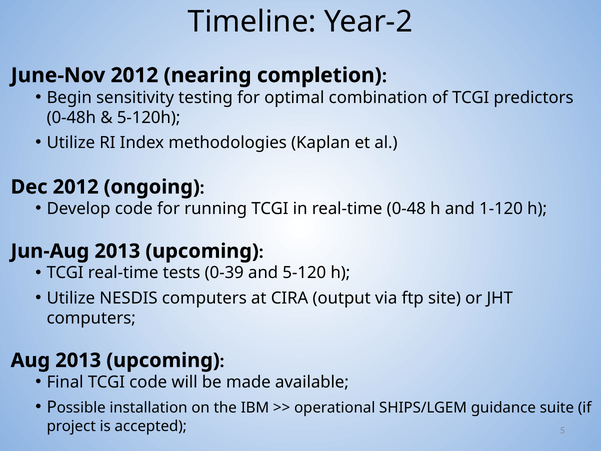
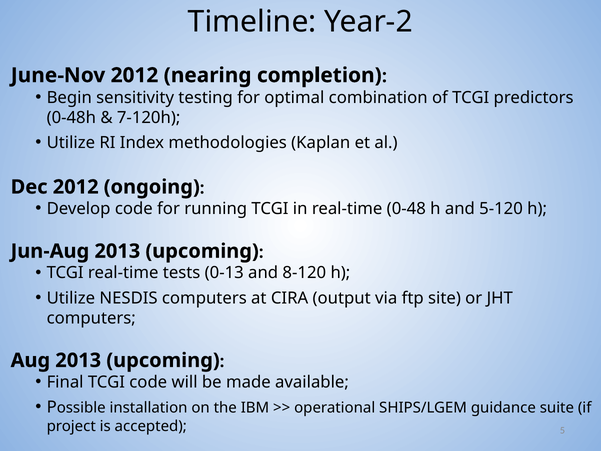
5-120h: 5-120h -> 7-120h (149, 118)
1-120: 1-120 -> 5-120 (501, 209)
0-39: 0-39 -> 0-13 (224, 273)
5-120: 5-120 -> 8-120 (304, 273)
